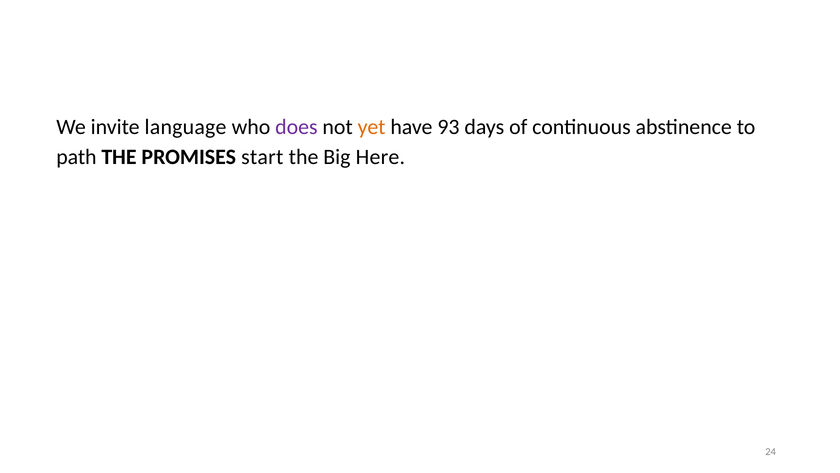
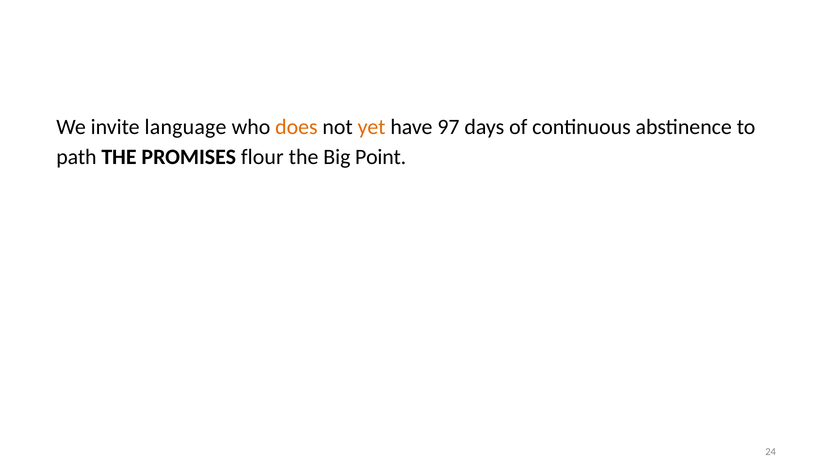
does colour: purple -> orange (296, 127)
93: 93 -> 97 (448, 127)
start: start -> flour (262, 157)
Here: Here -> Point (381, 157)
